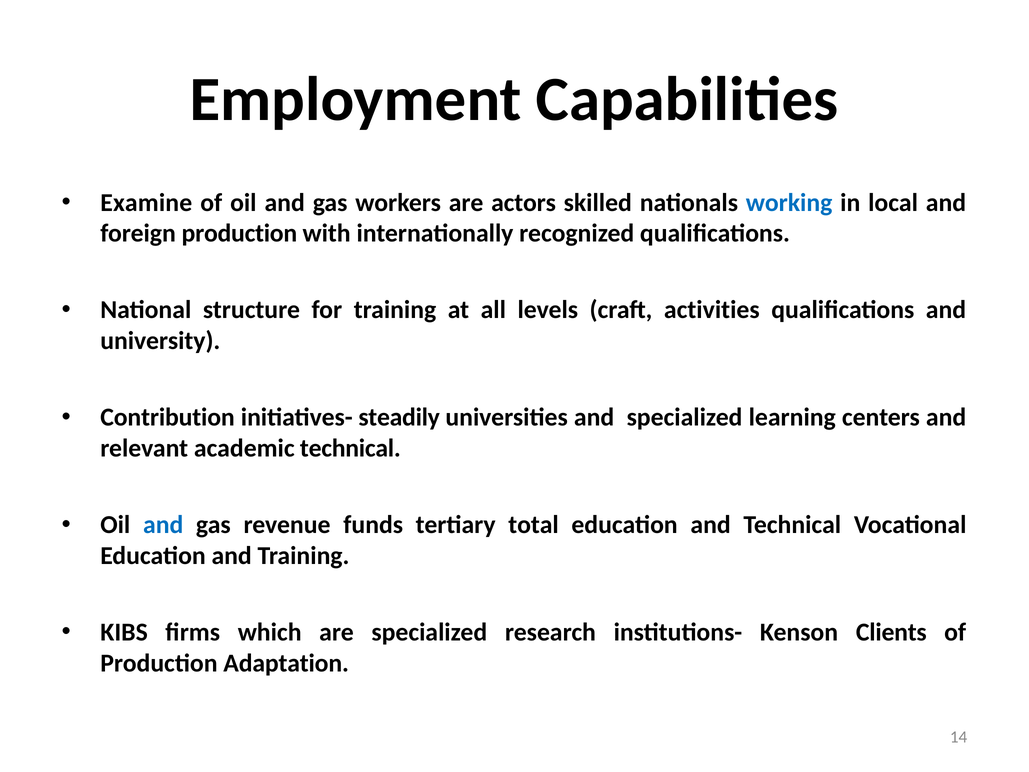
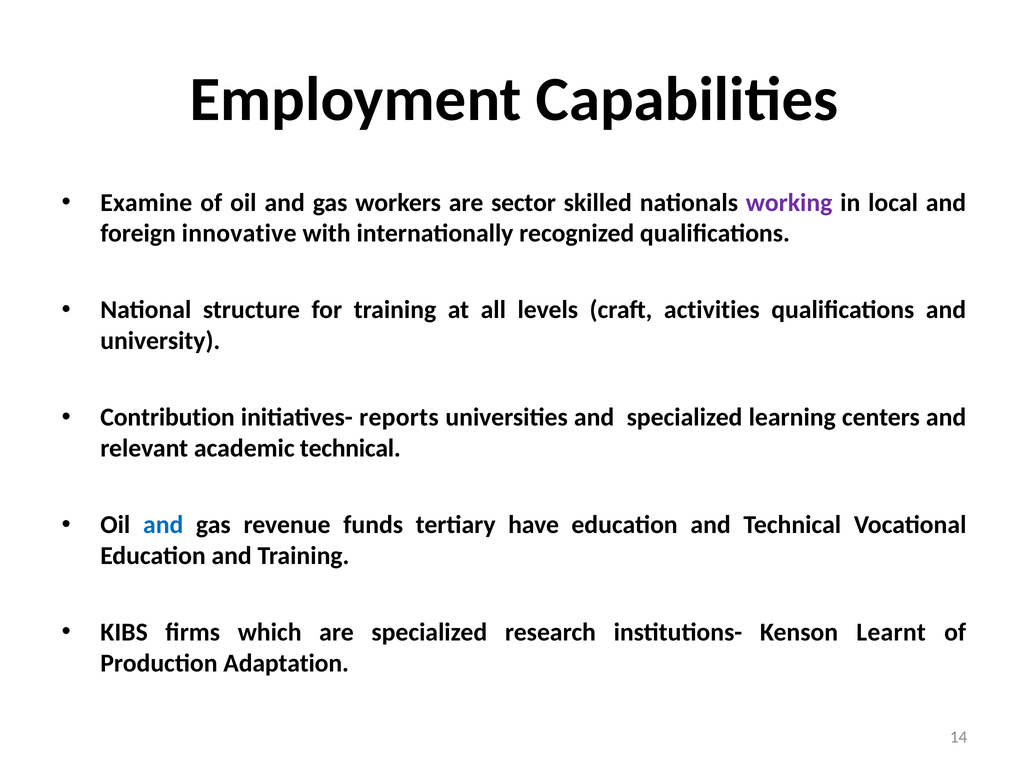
actors: actors -> sector (524, 202)
working colour: blue -> purple (789, 202)
foreign production: production -> innovative (239, 233)
steadily: steadily -> reports (399, 417)
total: total -> have (534, 525)
Clients: Clients -> Learnt (891, 632)
